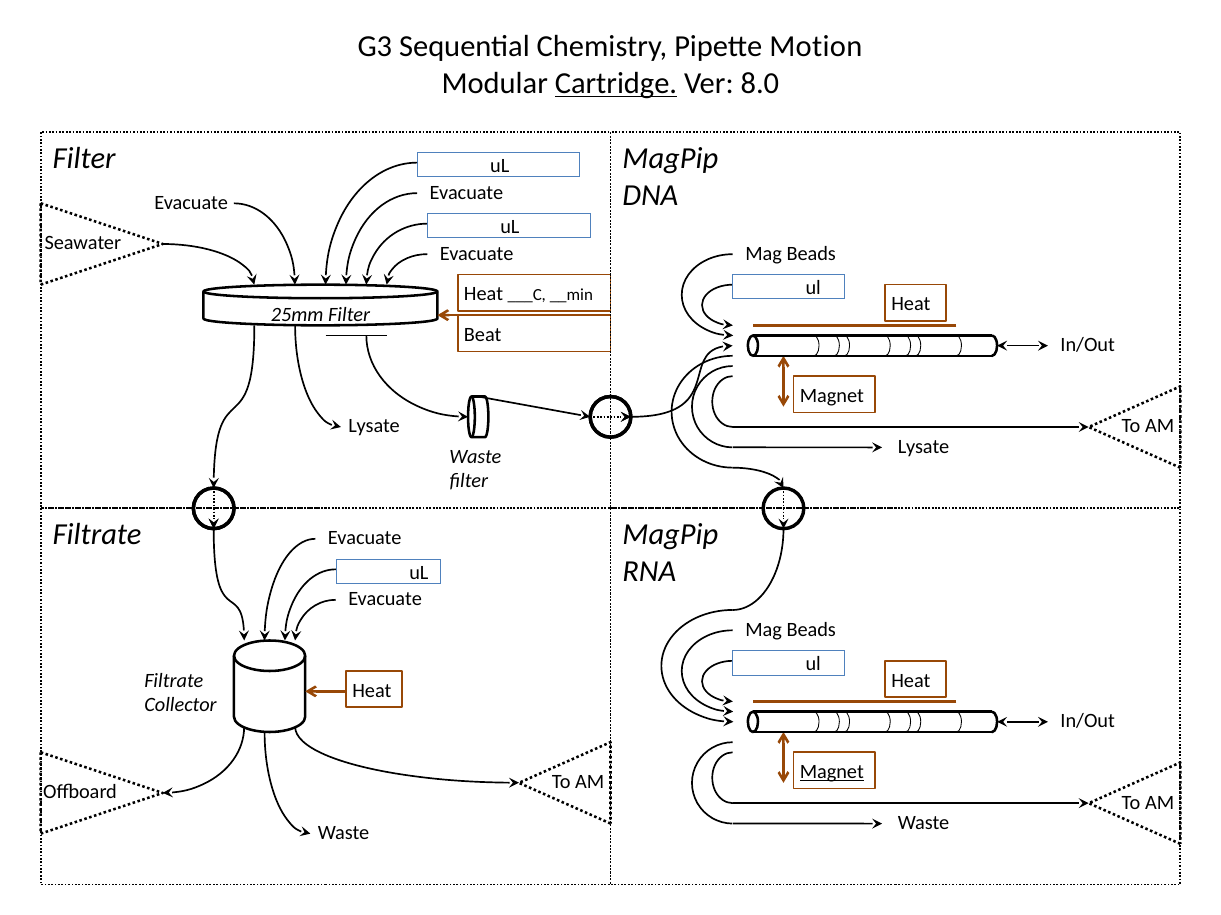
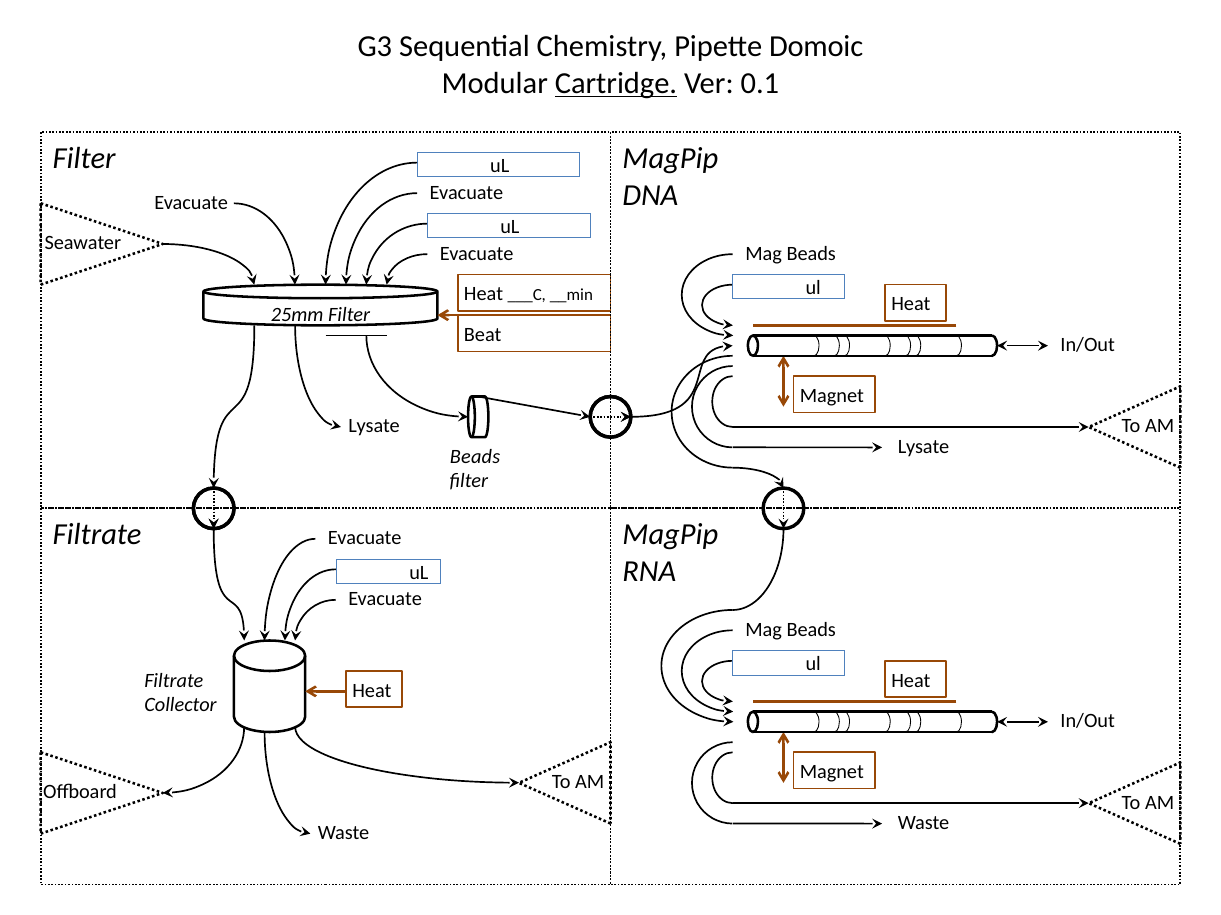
Motion: Motion -> Domoic (816, 47)
8.0: 8.0 -> 0.1 (760, 83)
Waste: Waste -> Beads (475, 457)
Magnet underline: present -> none (832, 773)
